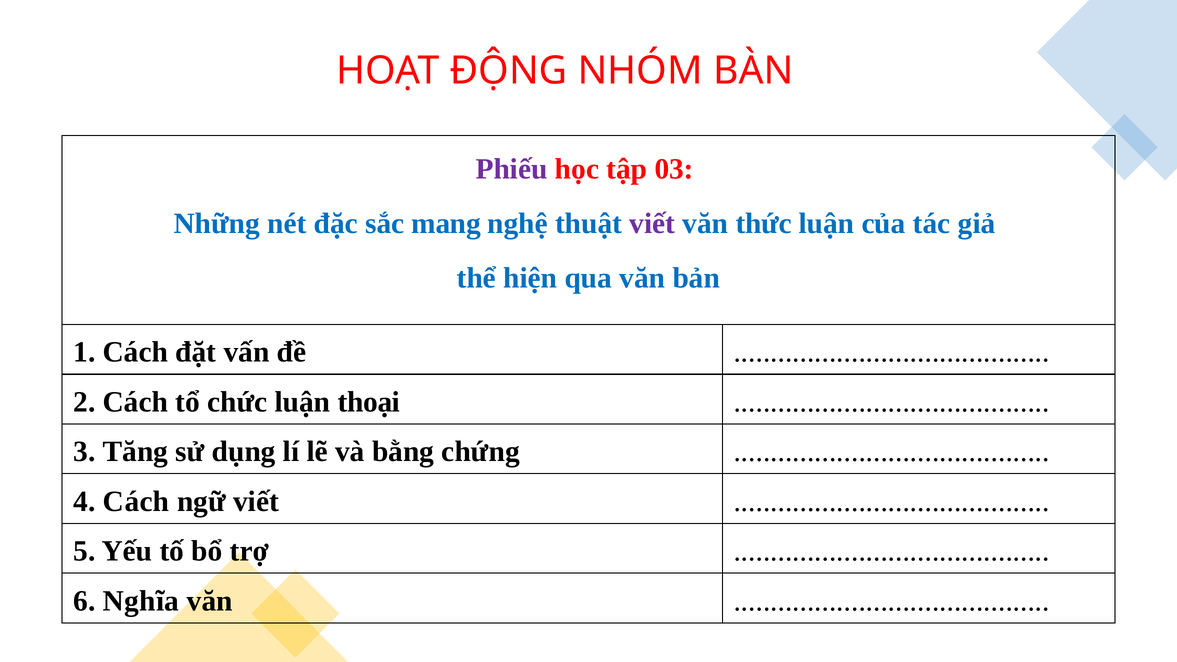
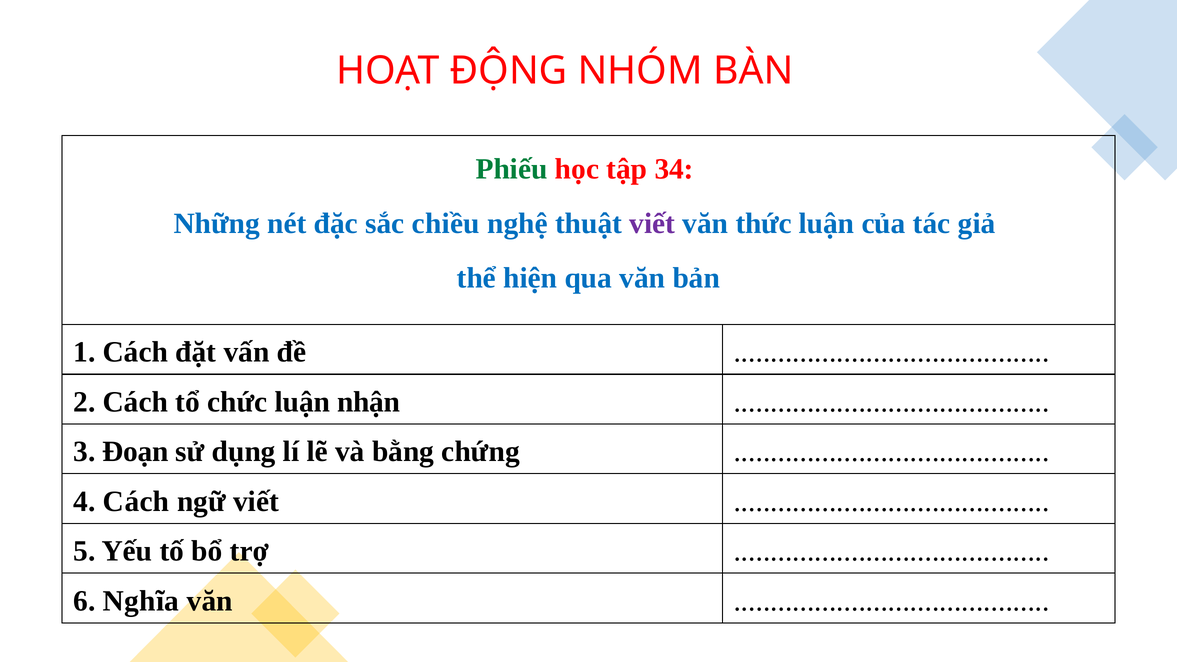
Phiếu colour: purple -> green (512, 169)
03: 03 -> 34 (674, 169)
mang: mang -> chiều (446, 224)
thoại: thoại -> nhận (369, 402)
Tăng: Tăng -> Đoạn (136, 452)
